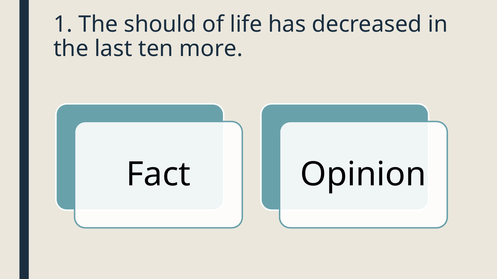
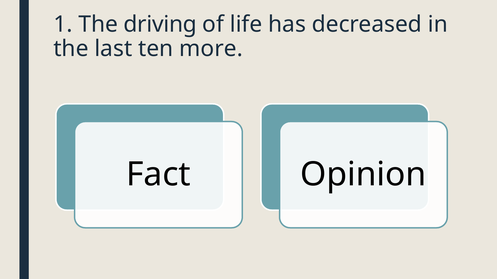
should: should -> driving (160, 24)
